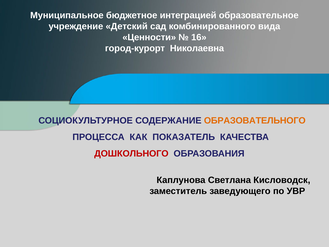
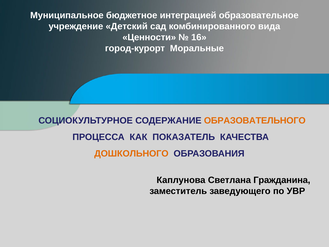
Николаевна: Николаевна -> Моральные (197, 48)
ДОШКОЛЬНОГО colour: red -> orange (131, 153)
Кисловодск: Кисловодск -> Гражданина (282, 180)
